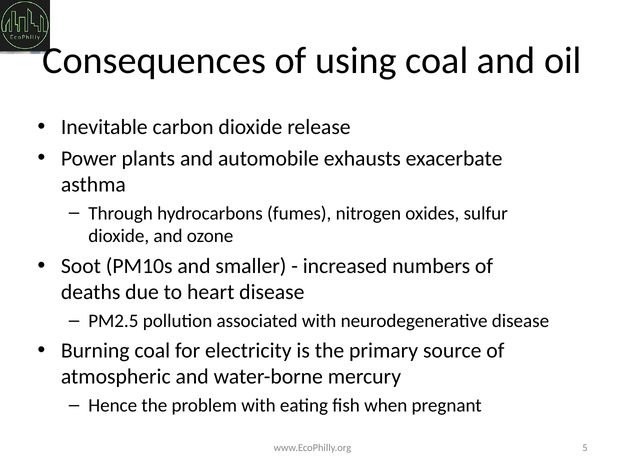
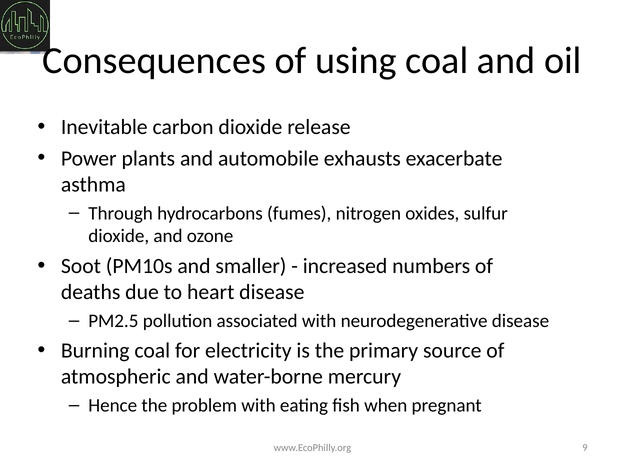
5: 5 -> 9 (585, 448)
